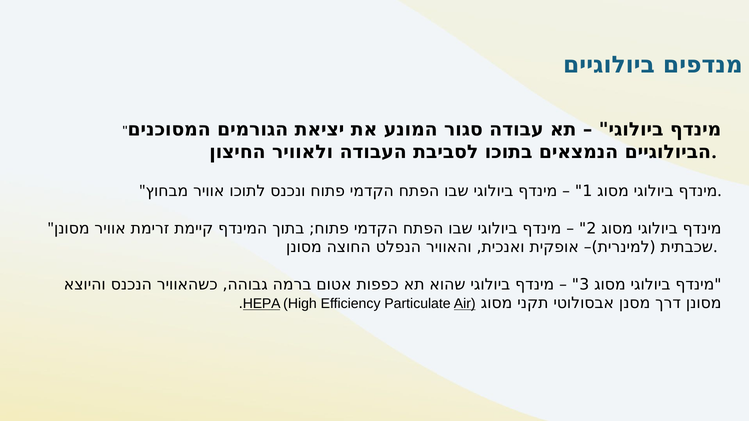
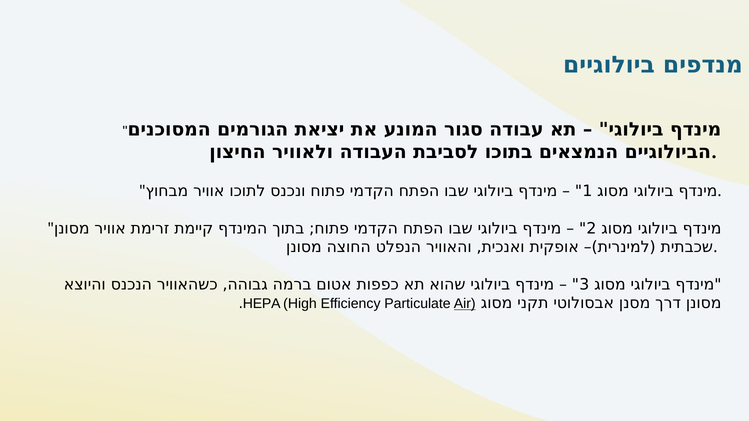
HEPA underline: present -> none (262, 304)
